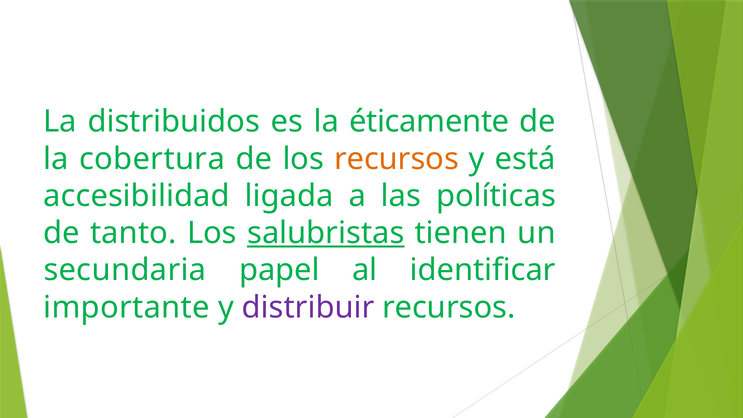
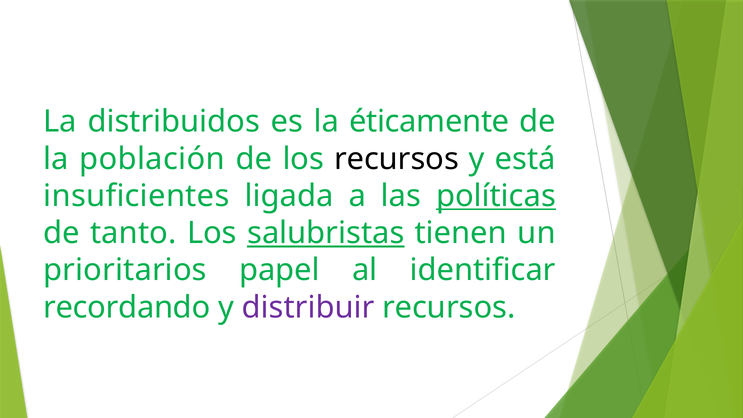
cobertura: cobertura -> población (152, 159)
recursos colour: orange -> black (396, 159)
accesibilidad: accesibilidad -> insuficientes (136, 196)
políticas underline: none -> present (496, 196)
secundaria: secundaria -> prioritarios (125, 270)
importante: importante -> recordando (127, 307)
